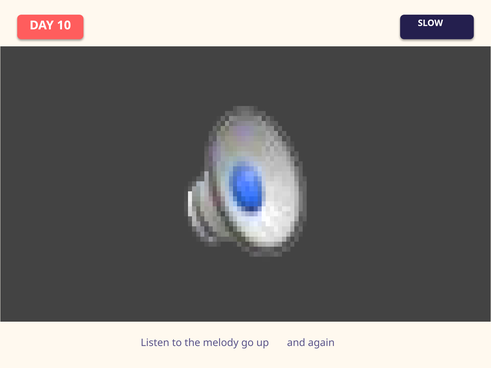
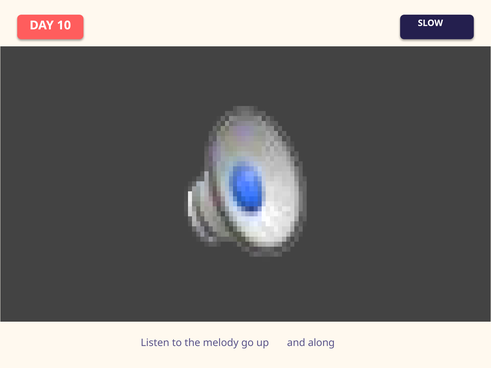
again: again -> along (321, 343)
